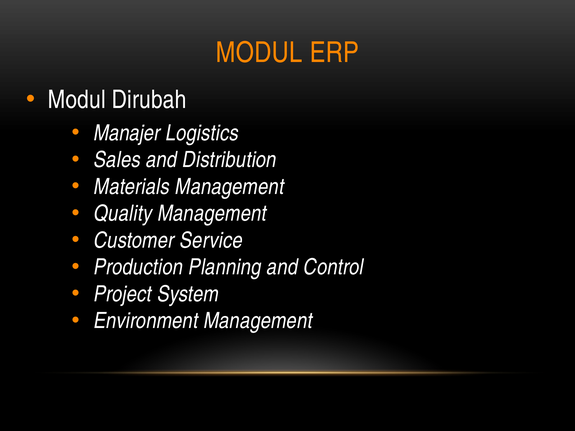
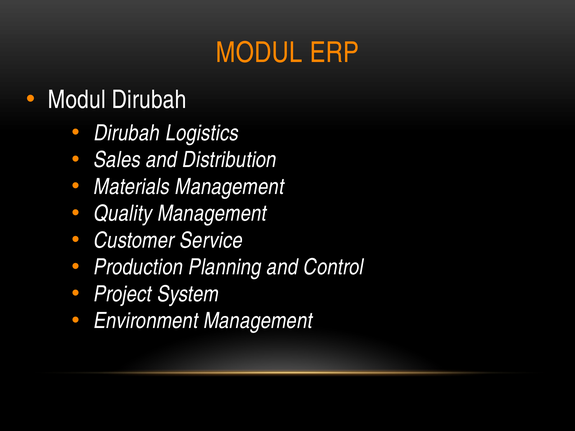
Manajer: Manajer -> Dirubah (127, 133)
